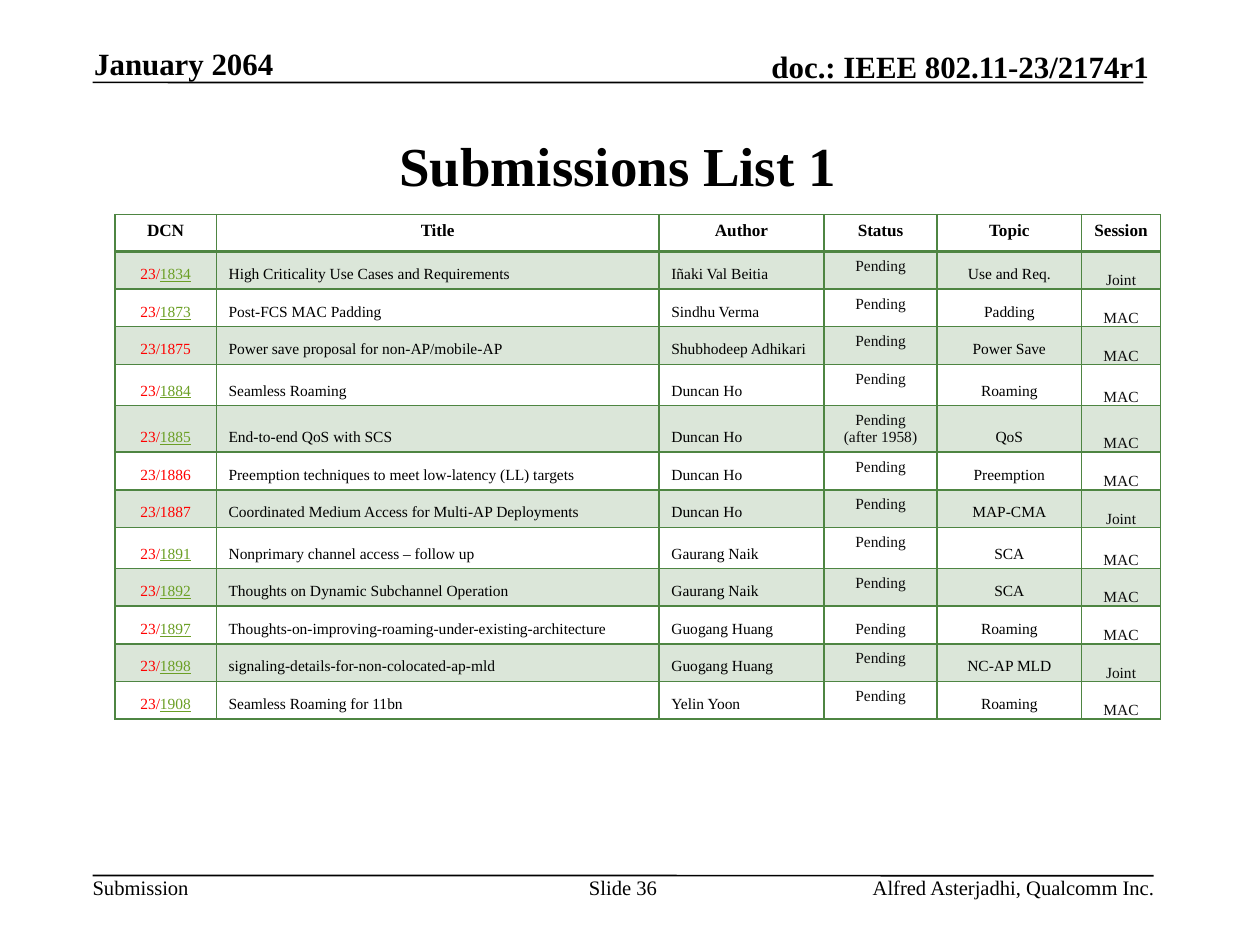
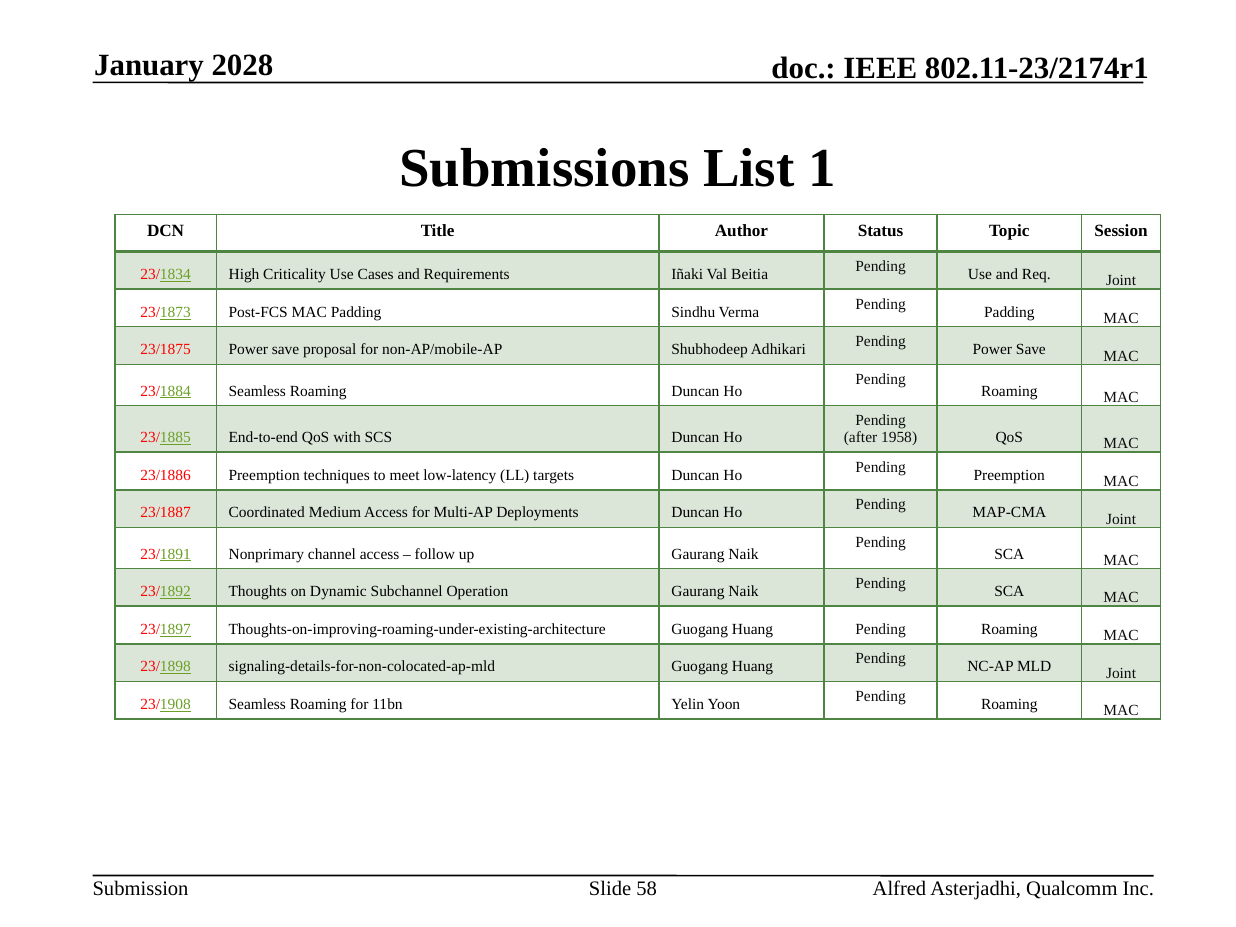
2064: 2064 -> 2028 (242, 66)
36: 36 -> 58 (647, 889)
